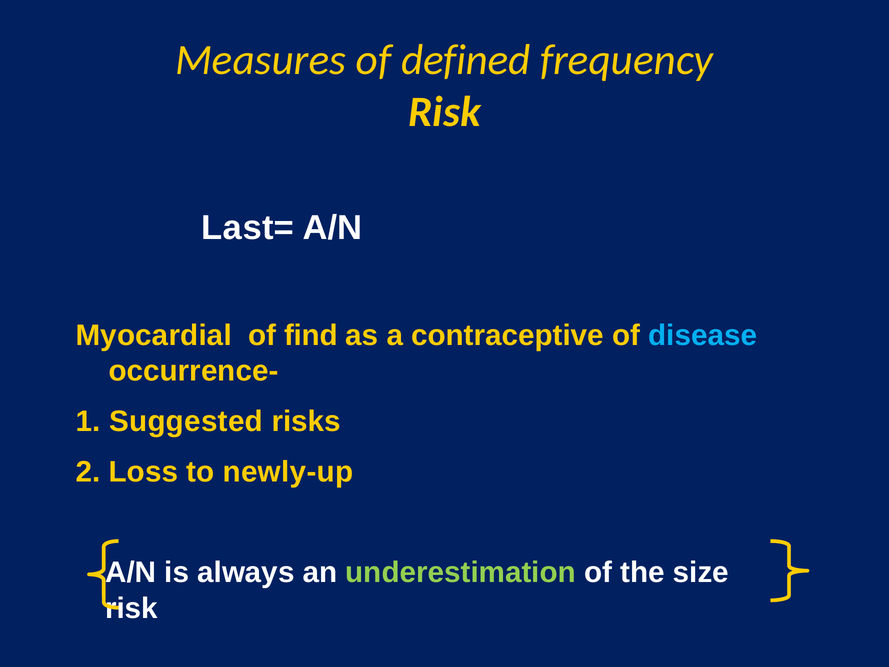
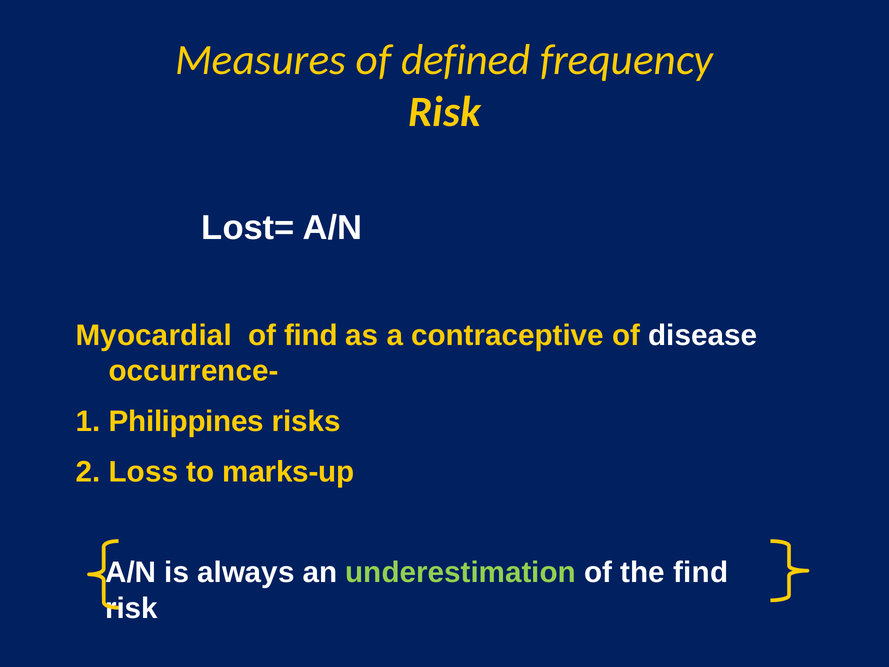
Last=: Last= -> Lost= (248, 228)
disease colour: light blue -> white (703, 335)
Suggested: Suggested -> Philippines (186, 421)
newly-up: newly-up -> marks-up (288, 472)
the size: size -> find (701, 572)
